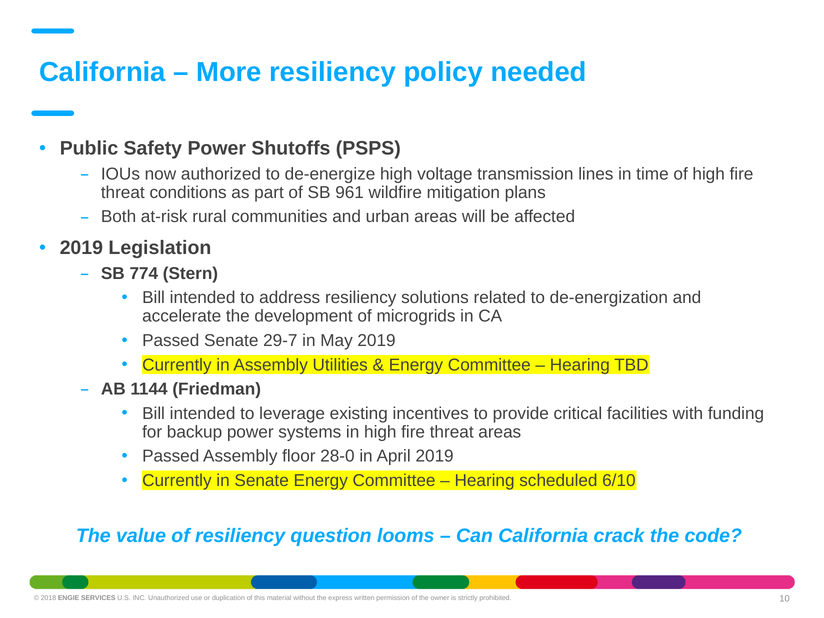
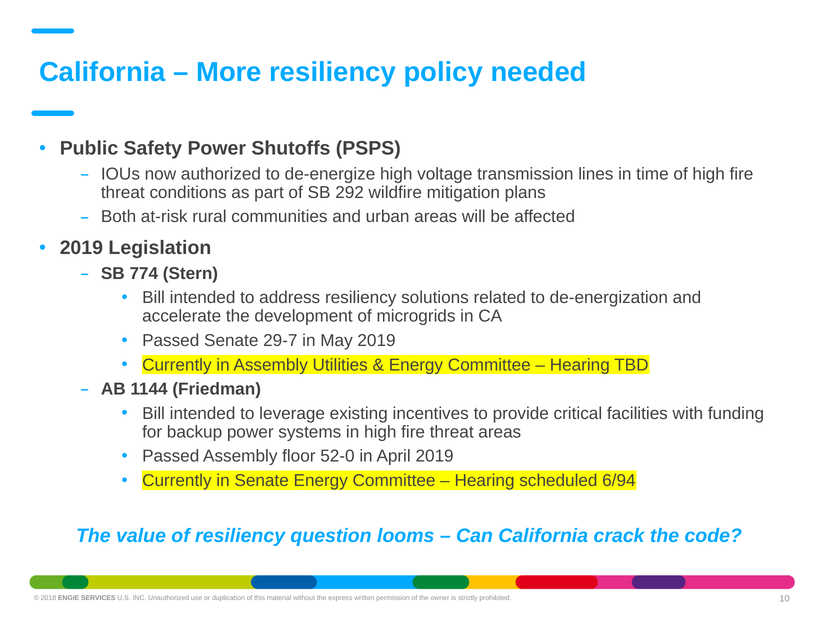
961: 961 -> 292 (350, 192)
28-0: 28-0 -> 52-0 (337, 456)
6/10: 6/10 -> 6/94 (619, 480)
